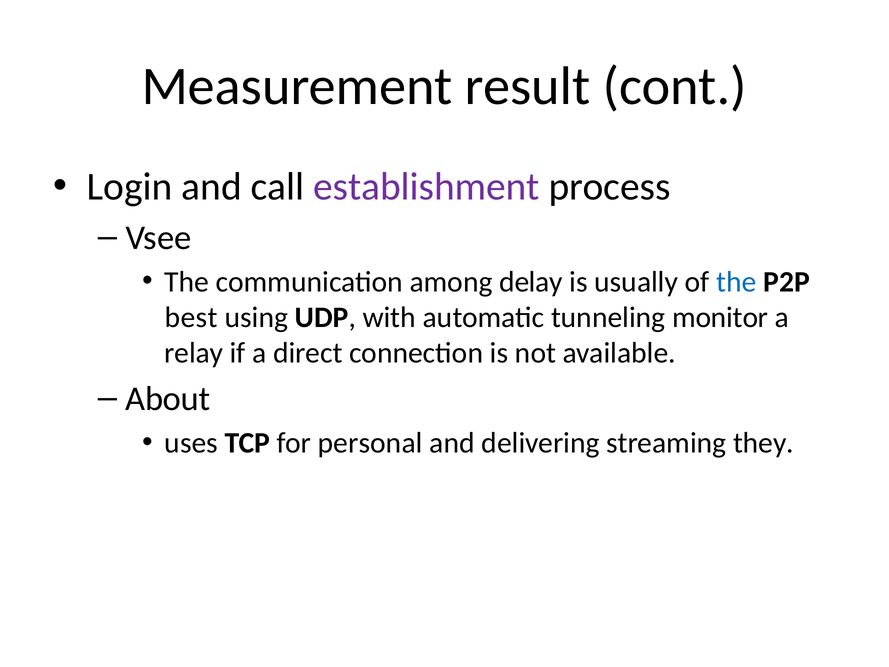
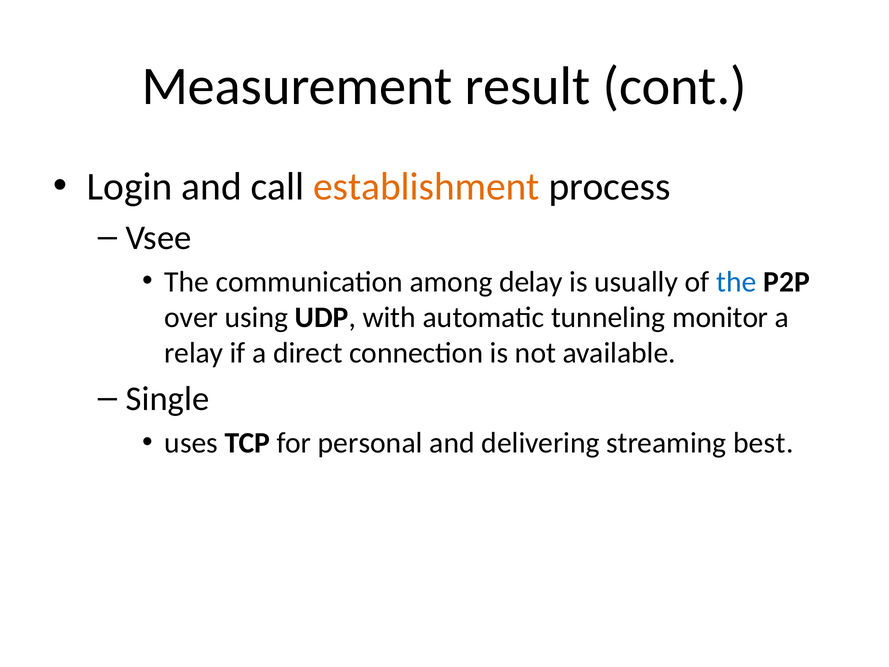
establishment colour: purple -> orange (426, 186)
best: best -> over (191, 317)
About: About -> Single (168, 399)
they: they -> best (763, 443)
